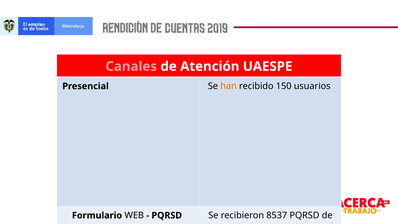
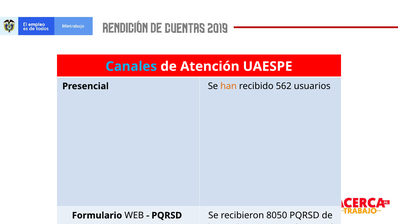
Canales colour: pink -> light blue (131, 66)
150: 150 -> 562 (284, 86)
8537: 8537 -> 8050 (277, 215)
